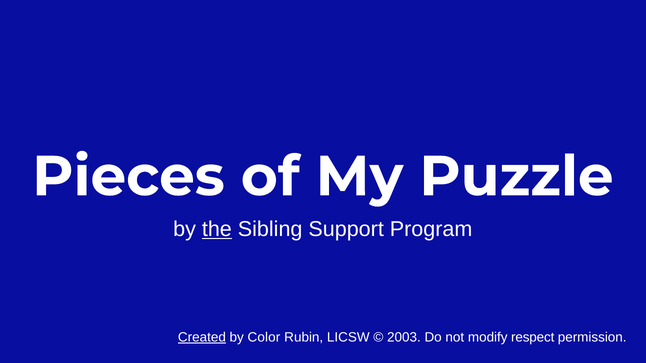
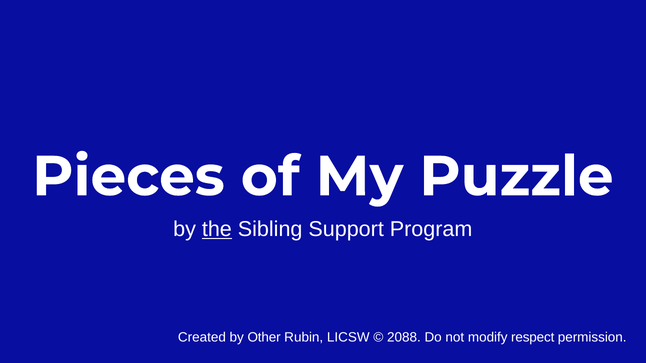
Created underline: present -> none (202, 338)
Color: Color -> Other (264, 338)
2003: 2003 -> 2088 (404, 338)
